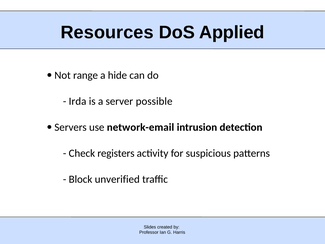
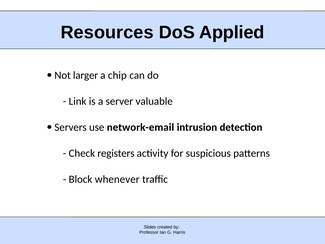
range: range -> larger (86, 75)
hide: hide -> chip (117, 75)
Irda: Irda -> Link (78, 101)
possible: possible -> valuable (154, 101)
unverified: unverified -> whenever (117, 179)
